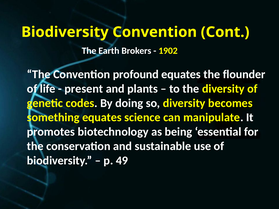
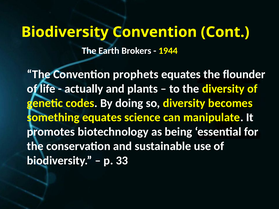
1902: 1902 -> 1944 (168, 51)
profound: profound -> prophets (136, 74)
present: present -> actually (84, 89)
49: 49 -> 33 (122, 161)
